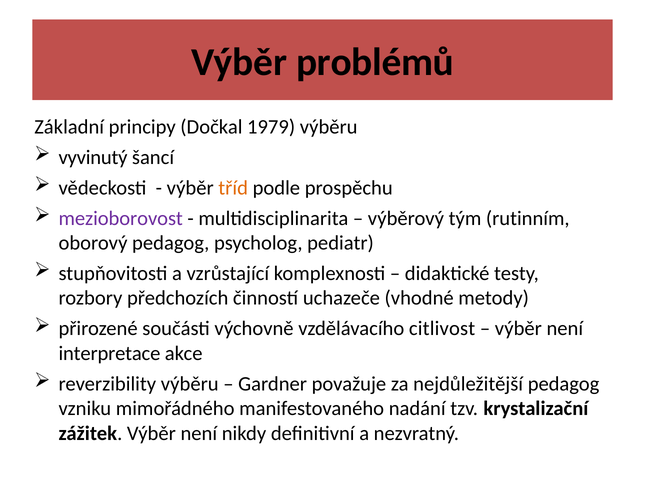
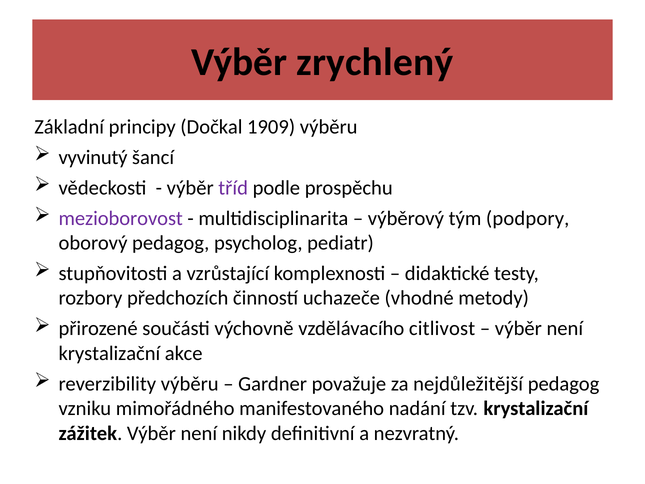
problémů: problémů -> zrychlený (375, 62)
1979: 1979 -> 1909 (271, 127)
tříd colour: orange -> purple (233, 188)
rutinním: rutinním -> podpory (528, 218)
interpretace: interpretace -> krystalizační (109, 353)
